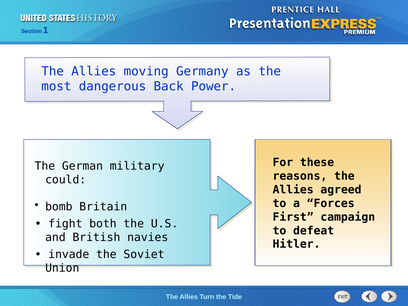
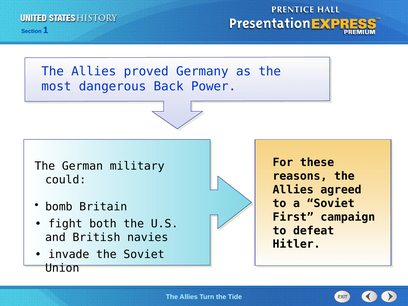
moving: moving -> proved (146, 72)
a Forces: Forces -> Soviet (331, 203)
